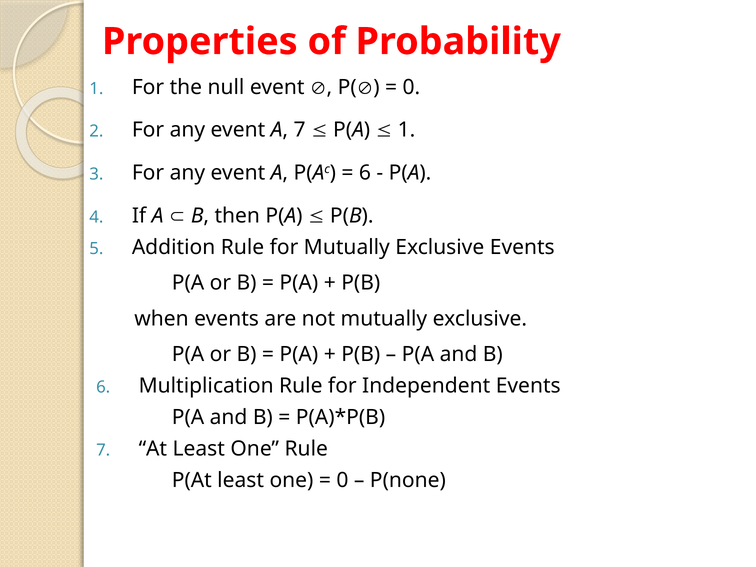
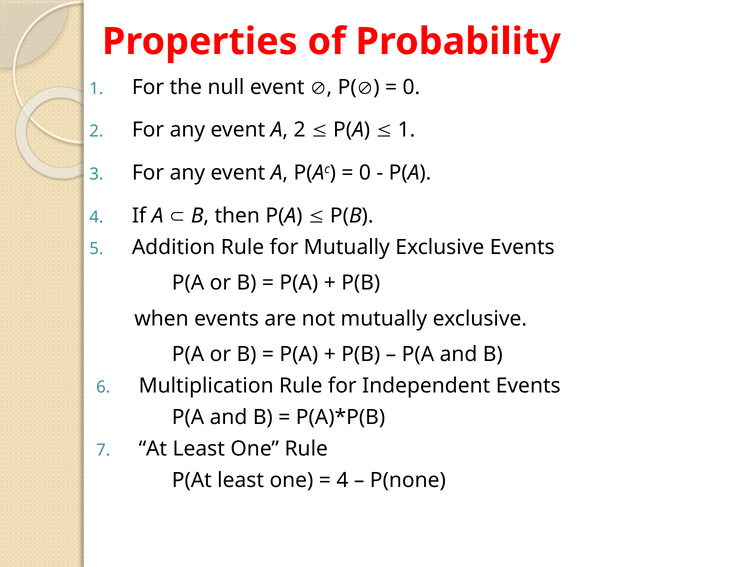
A 7: 7 -> 2 (300, 130)
6: 6 -> 0 (365, 173)
0: 0 -> 4 (342, 480)
